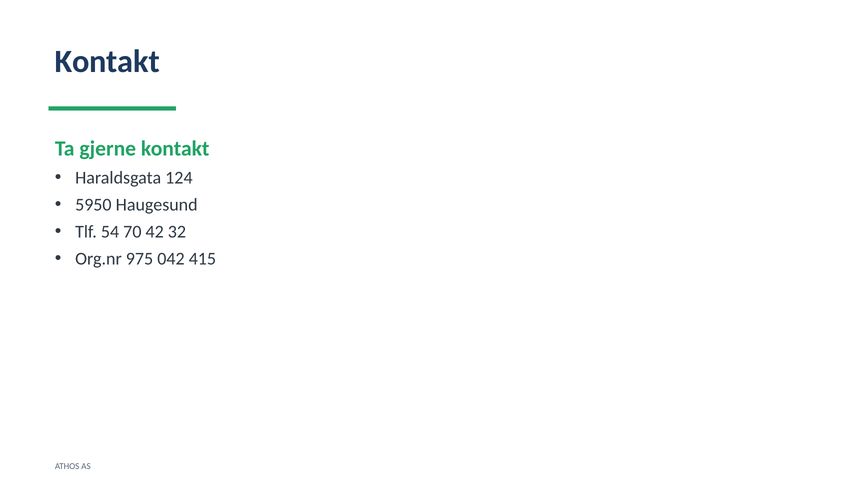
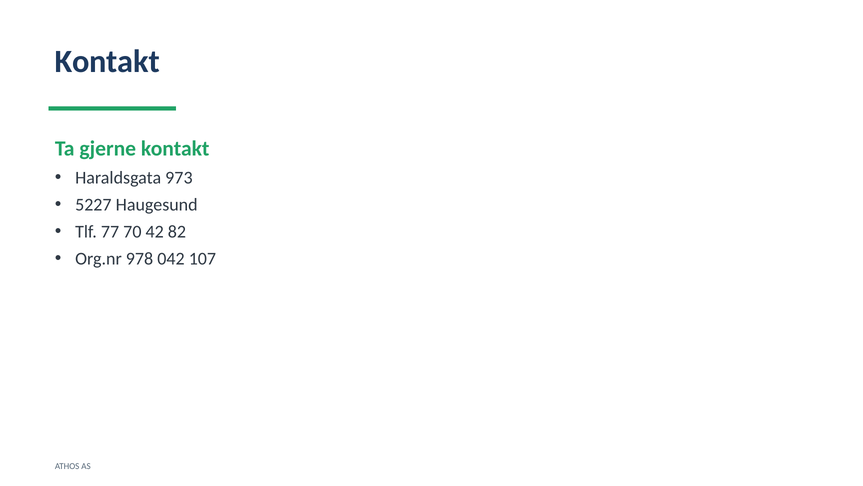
124: 124 -> 973 (179, 177)
5950: 5950 -> 5227 (93, 204)
54: 54 -> 77 (110, 231)
32: 32 -> 82 (177, 231)
975: 975 -> 978 (140, 258)
415: 415 -> 107 (202, 258)
